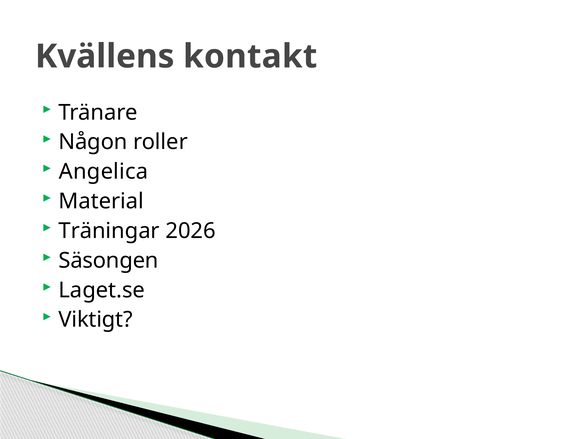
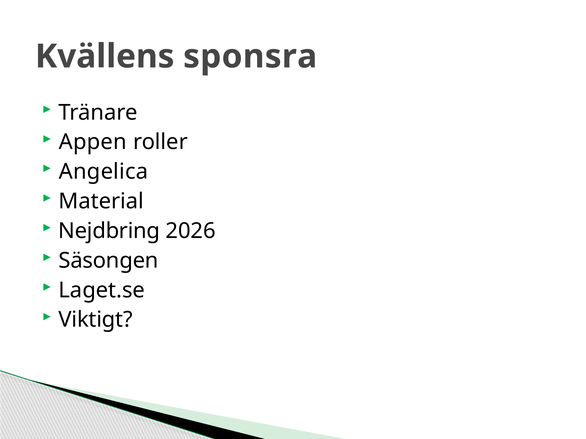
kontakt: kontakt -> sponsra (250, 57)
Någon: Någon -> Appen (93, 142)
Träningar: Träningar -> Nejdbring (109, 231)
